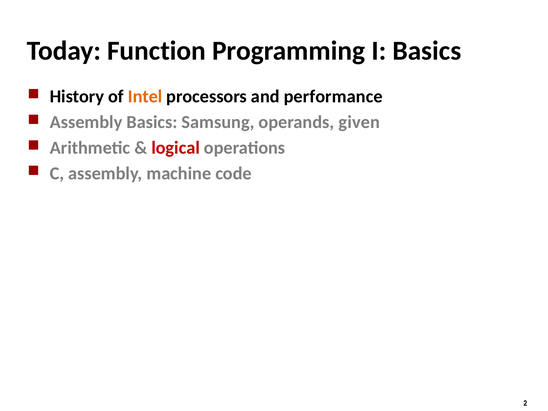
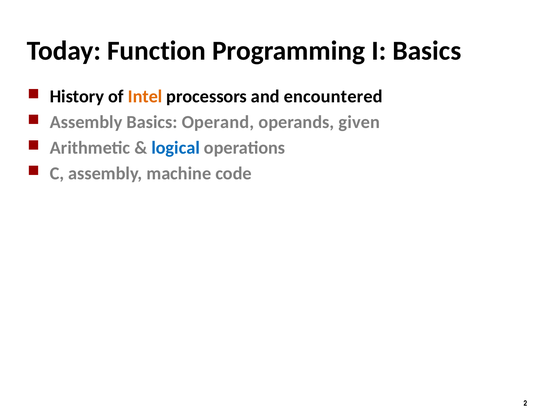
performance: performance -> encountered (333, 97)
Samsung: Samsung -> Operand (218, 122)
logical colour: red -> blue (176, 148)
